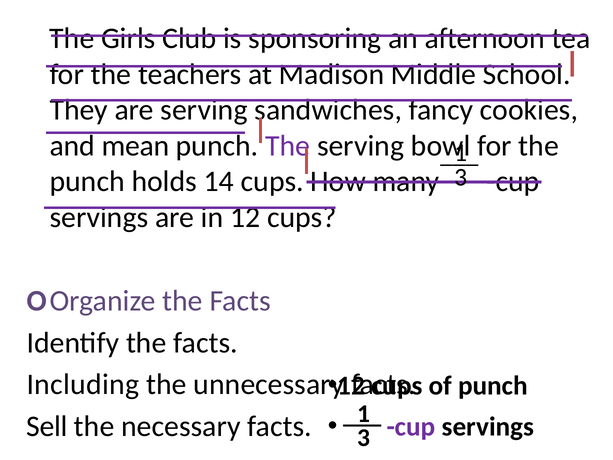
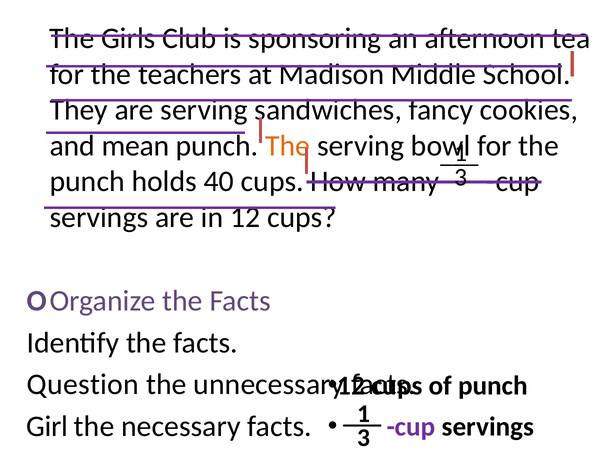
The colour: purple -> orange (288, 146)
14: 14 -> 40 (219, 182)
Including: Including -> Question (83, 384)
Sell: Sell -> Girl (47, 426)
